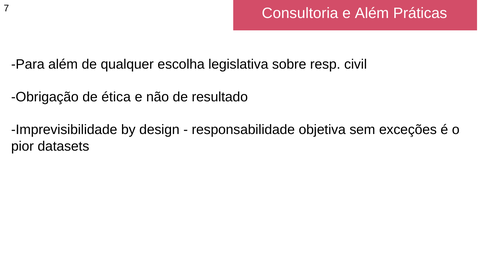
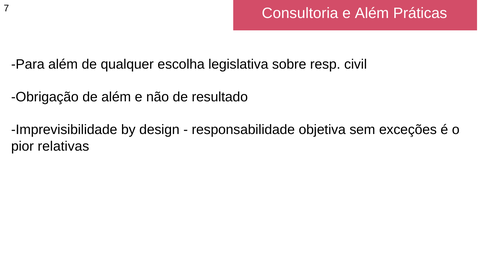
de ética: ética -> além (116, 97)
datasets: datasets -> relativas (63, 146)
